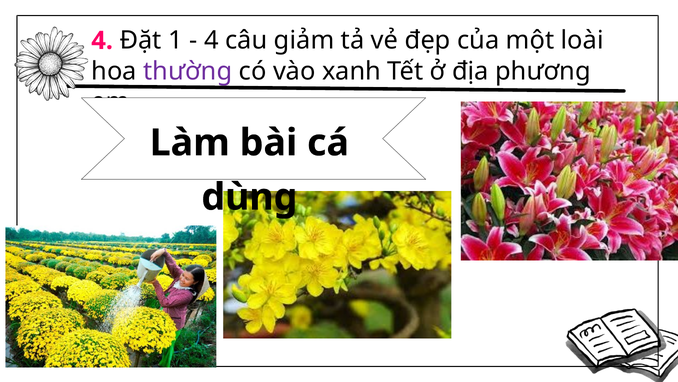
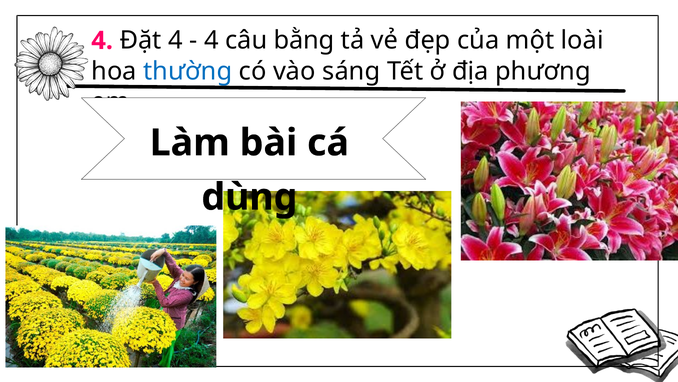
Đặt 1: 1 -> 4 (175, 40)
giảm: giảm -> bằng (304, 40)
thường colour: purple -> blue (188, 71)
xanh: xanh -> sáng (351, 71)
